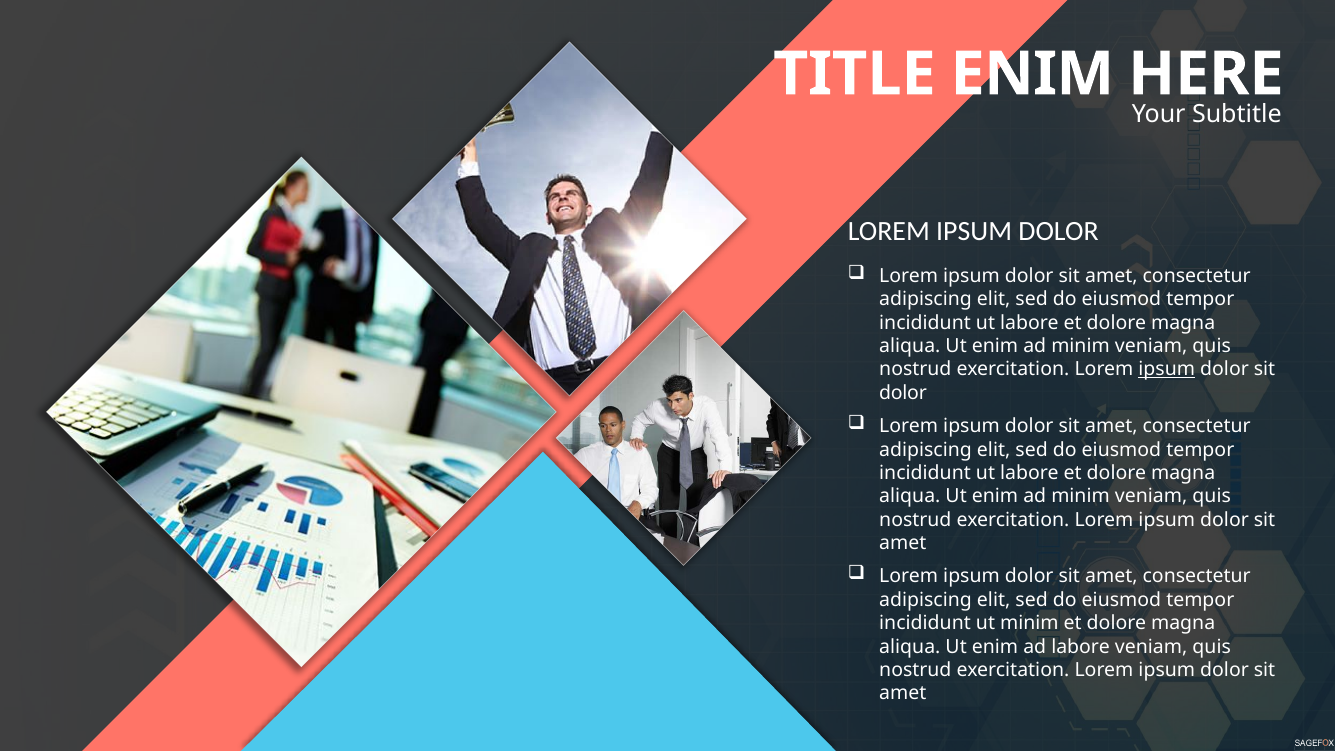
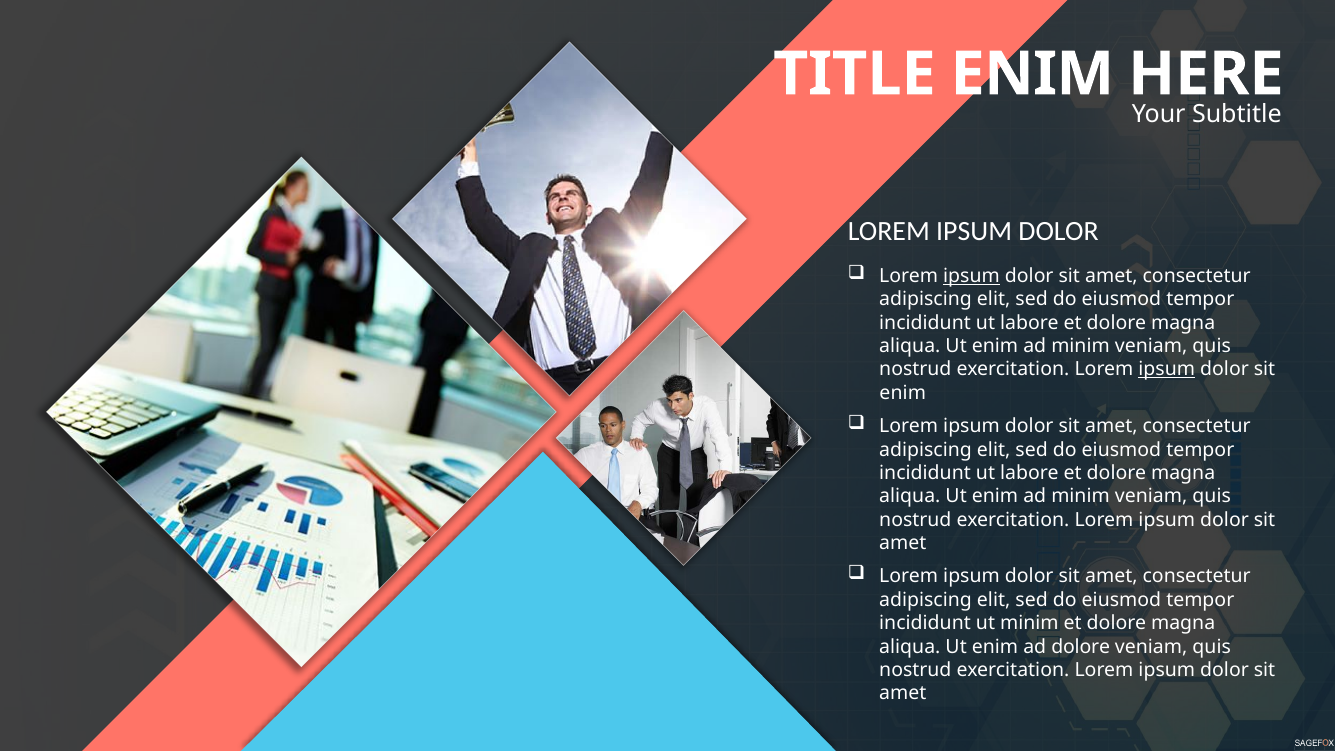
ipsum underline: none -> present (971, 276)
dolor: dolor -> enim (903, 393)
ad labore: labore -> dolore (1081, 647)
